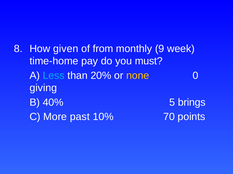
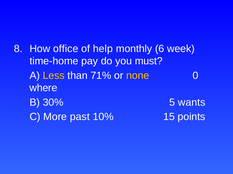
given: given -> office (66, 49)
from: from -> help (103, 49)
9: 9 -> 6 (160, 49)
Less colour: light blue -> yellow (54, 76)
20%: 20% -> 71% (101, 76)
giving: giving -> where (43, 88)
40%: 40% -> 30% (53, 103)
brings: brings -> wants (192, 103)
70: 70 -> 15 (169, 117)
